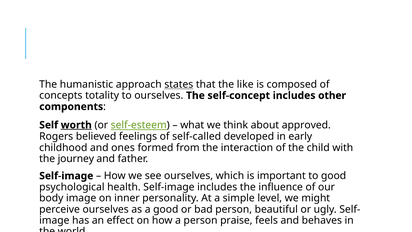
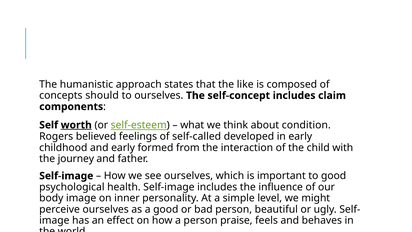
states underline: present -> none (179, 84)
totality: totality -> should (102, 95)
other: other -> claim (332, 95)
approved: approved -> condition (306, 125)
and ones: ones -> early (123, 147)
